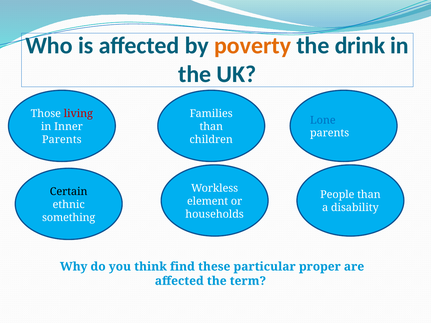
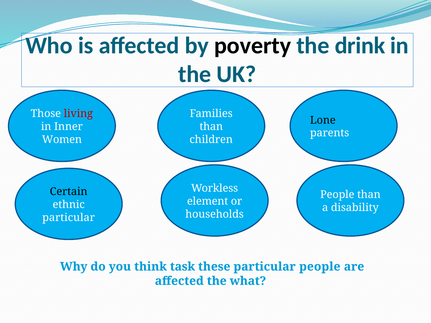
poverty colour: orange -> black (253, 46)
Lone colour: blue -> black (323, 120)
Parents: Parents -> Women (62, 140)
something: something -> particular (69, 218)
find: find -> task (183, 267)
these particular proper: proper -> people (320, 267)
term: term -> what (248, 281)
